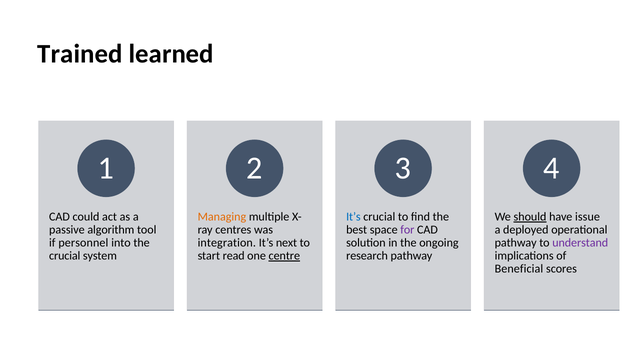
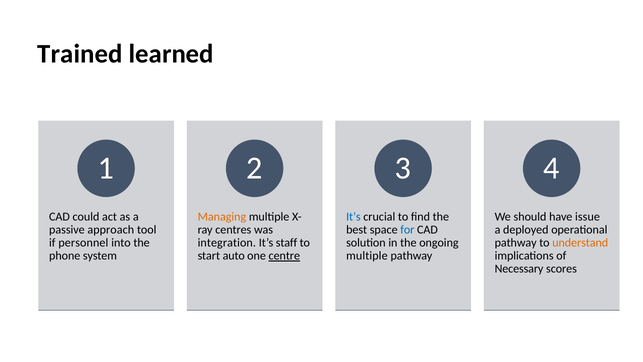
should underline: present -> none (530, 217)
algorithm: algorithm -> approach (111, 230)
for colour: purple -> blue (407, 230)
next: next -> staff (286, 243)
understand colour: purple -> orange (580, 243)
crucial: crucial -> phone (65, 256)
read: read -> auto (234, 256)
research: research -> multiple (367, 256)
Beneficial: Beneficial -> Necessary (519, 269)
